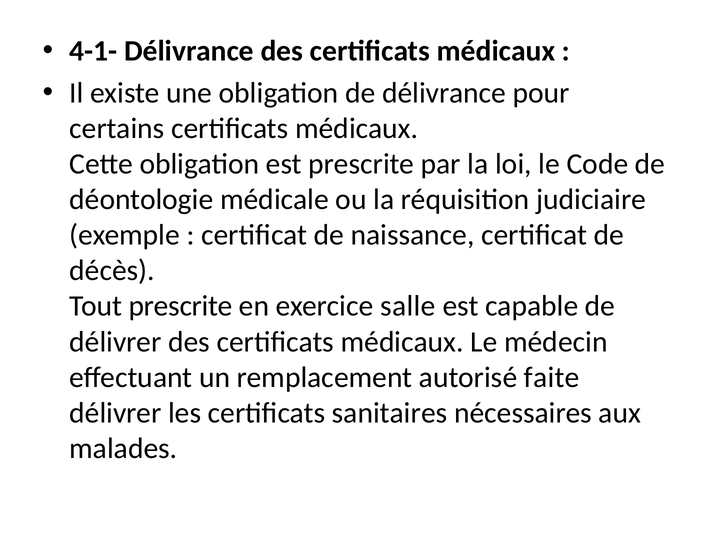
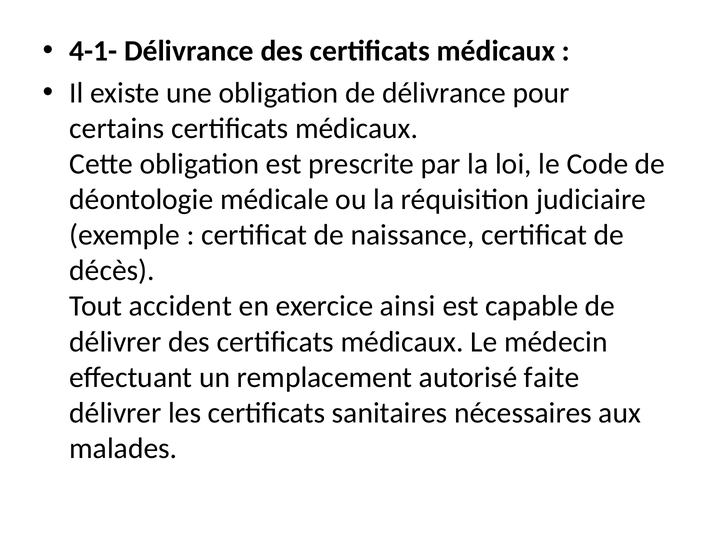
Tout prescrite: prescrite -> accident (180, 306)
salle: salle -> ainsi (408, 306)
